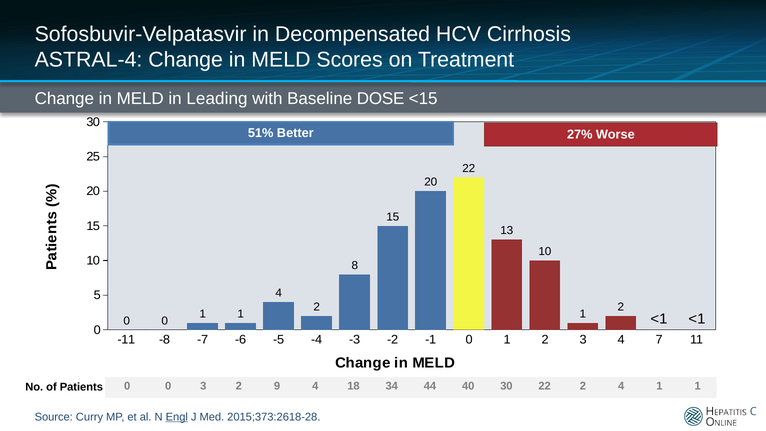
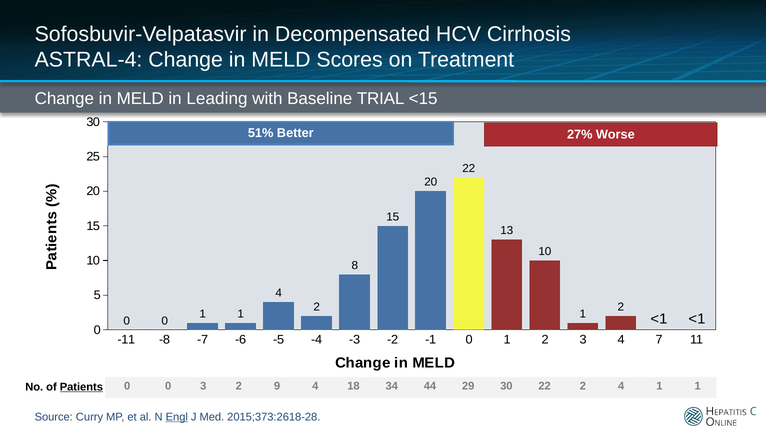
DOSE: DOSE -> TRIAL (381, 99)
40: 40 -> 29 (468, 386)
Patients underline: none -> present (81, 387)
